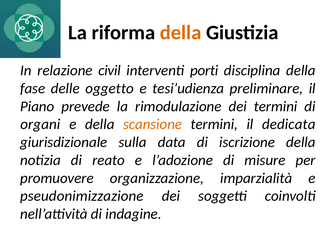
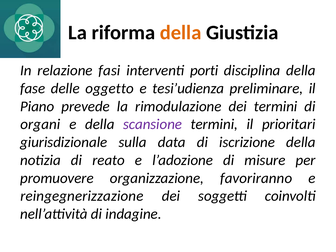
civil: civil -> fasi (109, 70)
scansione colour: orange -> purple (153, 124)
dedicata: dedicata -> prioritari (289, 124)
imparzialità: imparzialità -> favoriranno (256, 178)
pseudonimizzazione: pseudonimizzazione -> reingegnerizzazione (82, 196)
